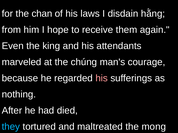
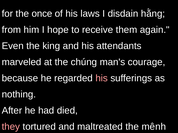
chan: chan -> once (42, 14)
they colour: light blue -> pink (11, 127)
mong: mong -> mênh (154, 127)
